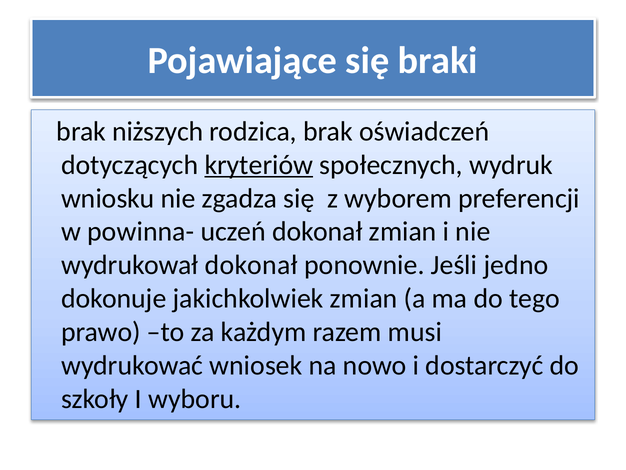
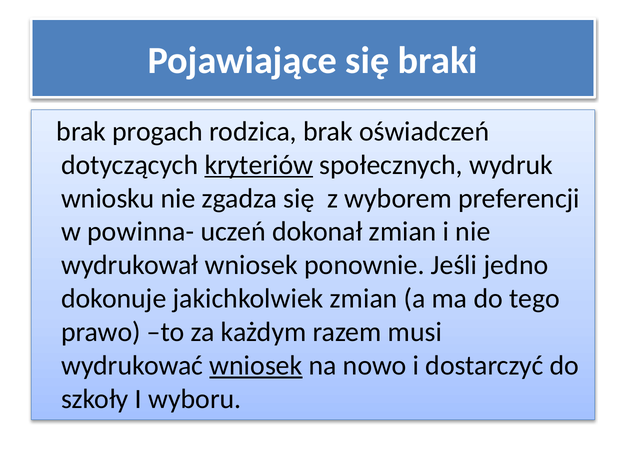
niższych: niższych -> progach (158, 131)
wydrukował dokonał: dokonał -> wniosek (251, 265)
wniosek underline: none -> present (256, 365)
